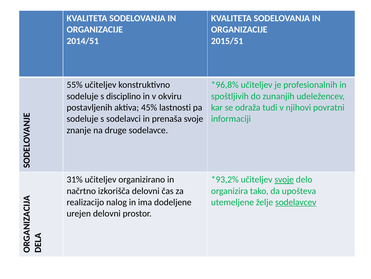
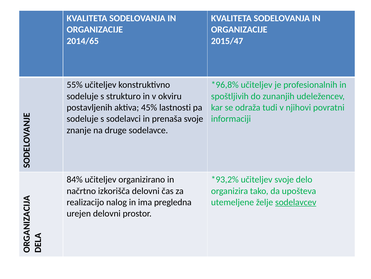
2014/51: 2014/51 -> 2014/65 (83, 41)
2015/51: 2015/51 -> 2015/47 (227, 41)
disciplino: disciplino -> strukturo (123, 96)
31%: 31% -> 84% (75, 179)
svoje underline: present -> none (284, 179)
dodeljene: dodeljene -> pregledna (173, 202)
